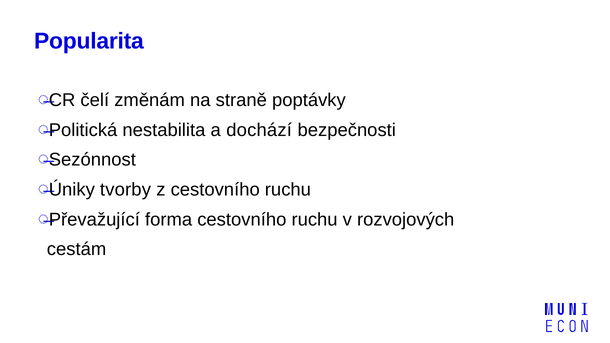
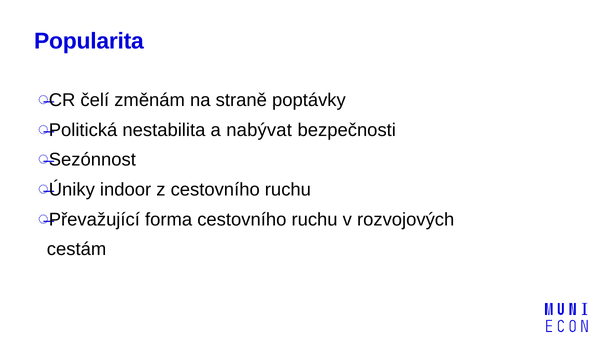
dochází: dochází -> nabývat (259, 130)
tvorby: tvorby -> indoor (126, 190)
